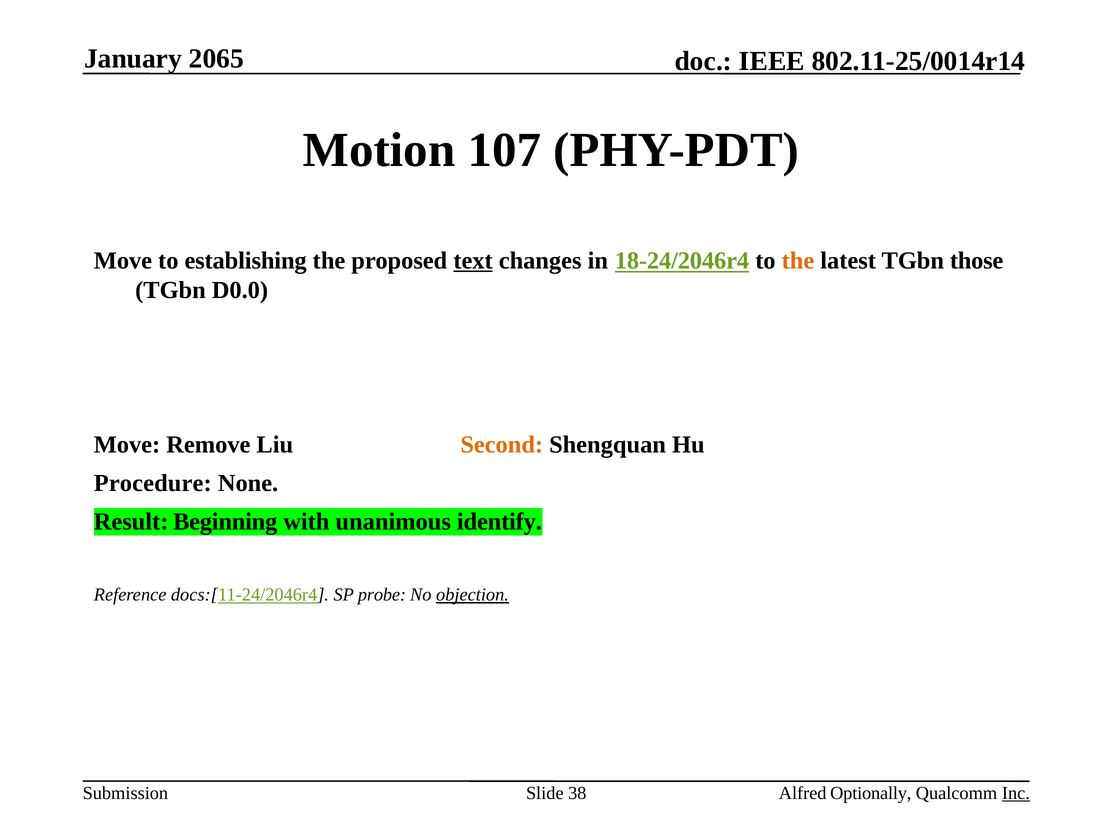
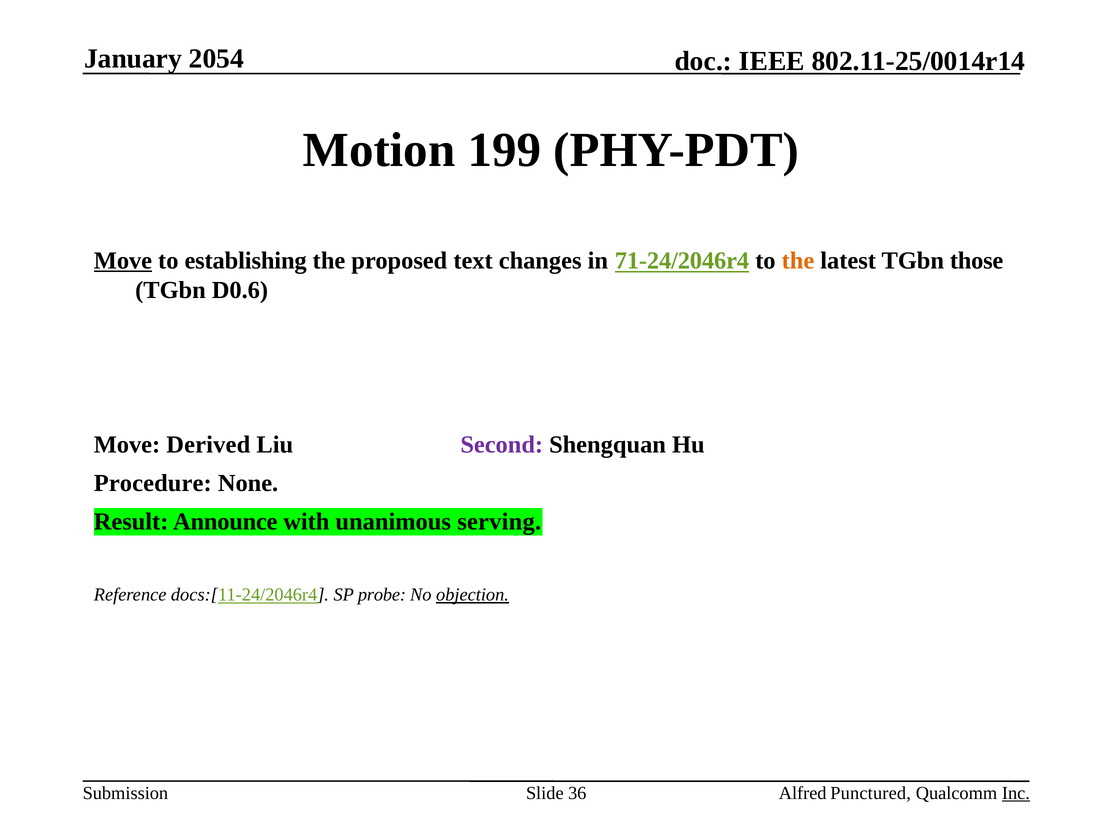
2065: 2065 -> 2054 (216, 58)
107: 107 -> 199 (504, 150)
Move underline: none -> present (123, 261)
text underline: present -> none (473, 261)
18-24/2046r4: 18-24/2046r4 -> 71-24/2046r4 (682, 261)
D0.0: D0.0 -> D0.6 (240, 290)
Remove: Remove -> Derived (208, 445)
Second colour: orange -> purple (502, 445)
Beginning: Beginning -> Announce (225, 522)
identify: identify -> serving (499, 522)
38: 38 -> 36 (577, 793)
Optionally: Optionally -> Punctured (871, 793)
